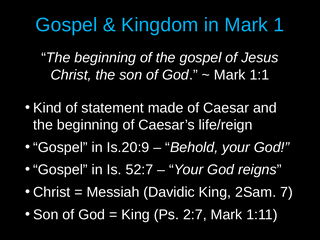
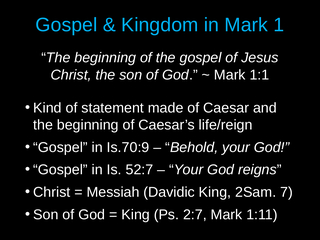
Is.20:9: Is.20:9 -> Is.70:9 (128, 147)
